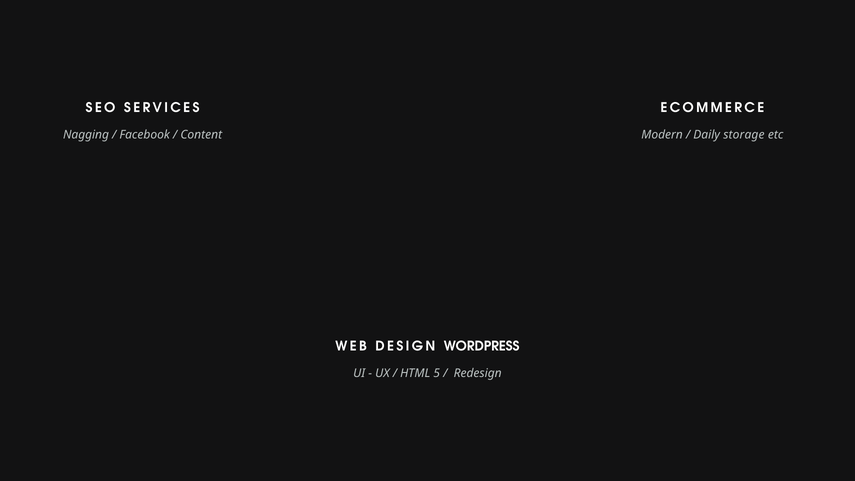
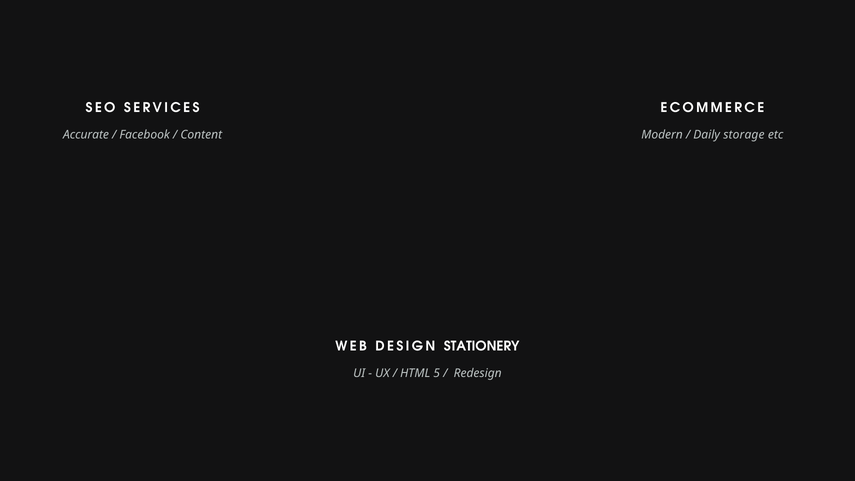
Nagging: Nagging -> Accurate (86, 135)
WORDPRESS: WORDPRESS -> STATIONERY (482, 346)
